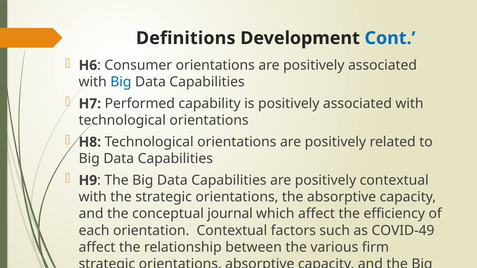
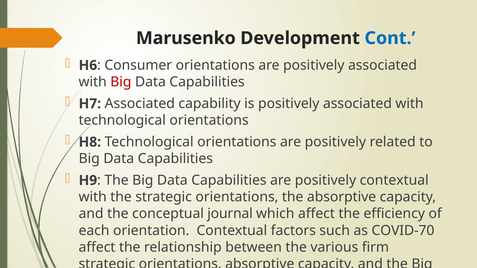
Definitions: Definitions -> Marusenko (186, 38)
Big colour: blue -> red (121, 82)
H7 Performed: Performed -> Associated (140, 104)
COVID-49: COVID-49 -> COVID-70 (403, 231)
